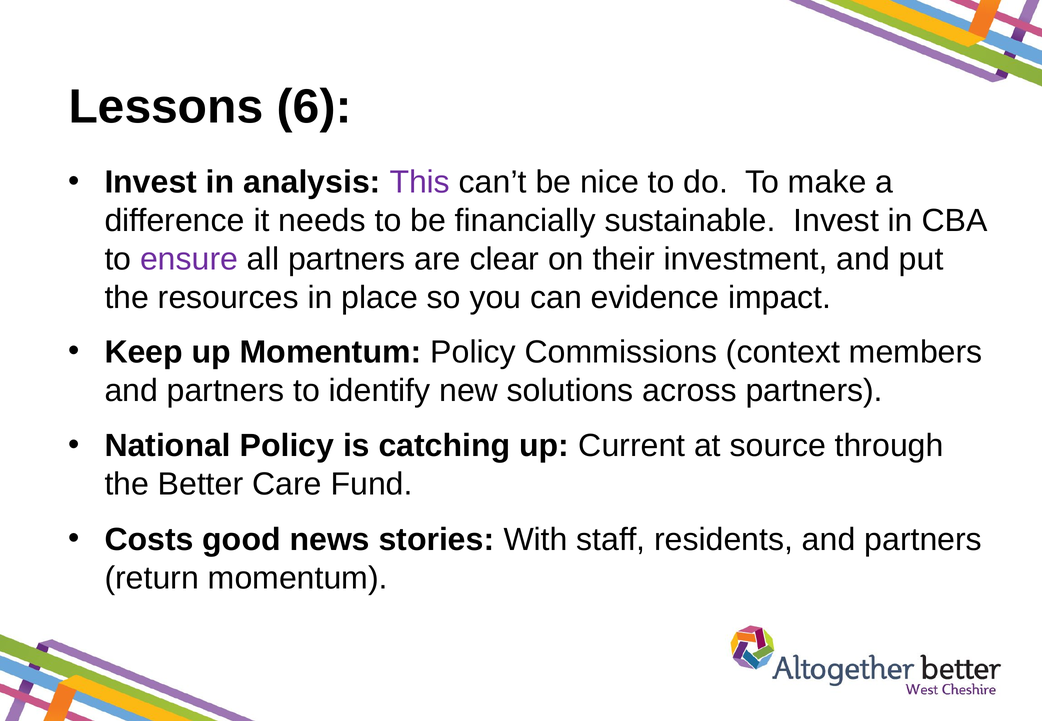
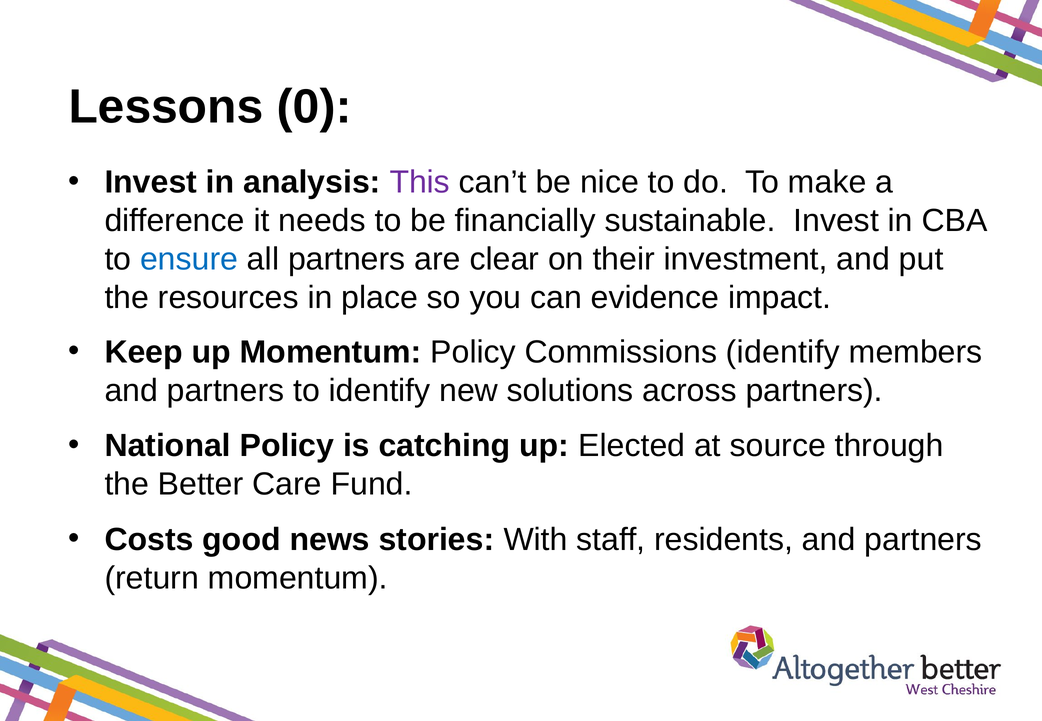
6: 6 -> 0 (314, 107)
ensure colour: purple -> blue (189, 259)
Commissions context: context -> identify (783, 352)
Current: Current -> Elected (632, 446)
